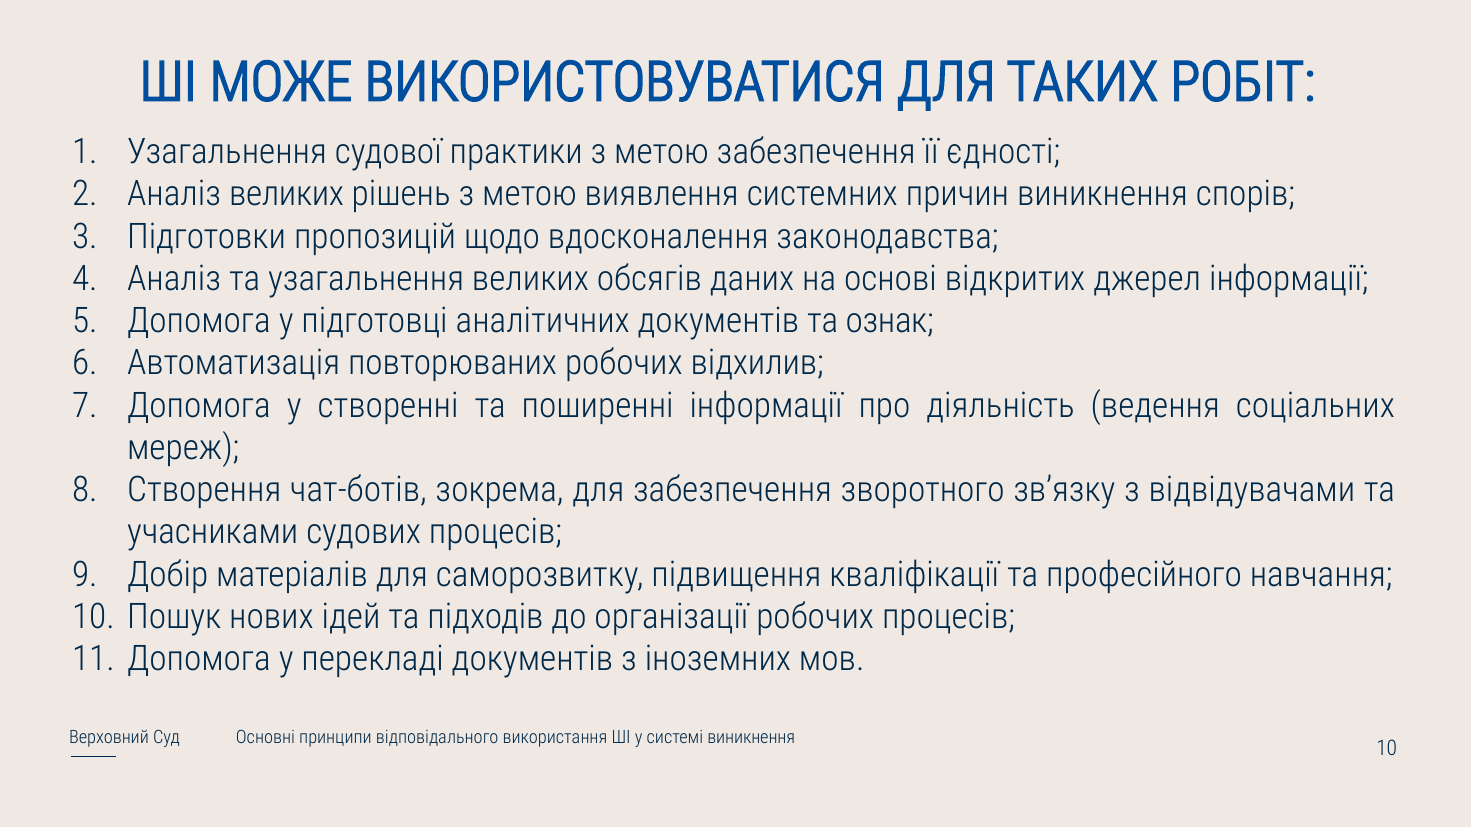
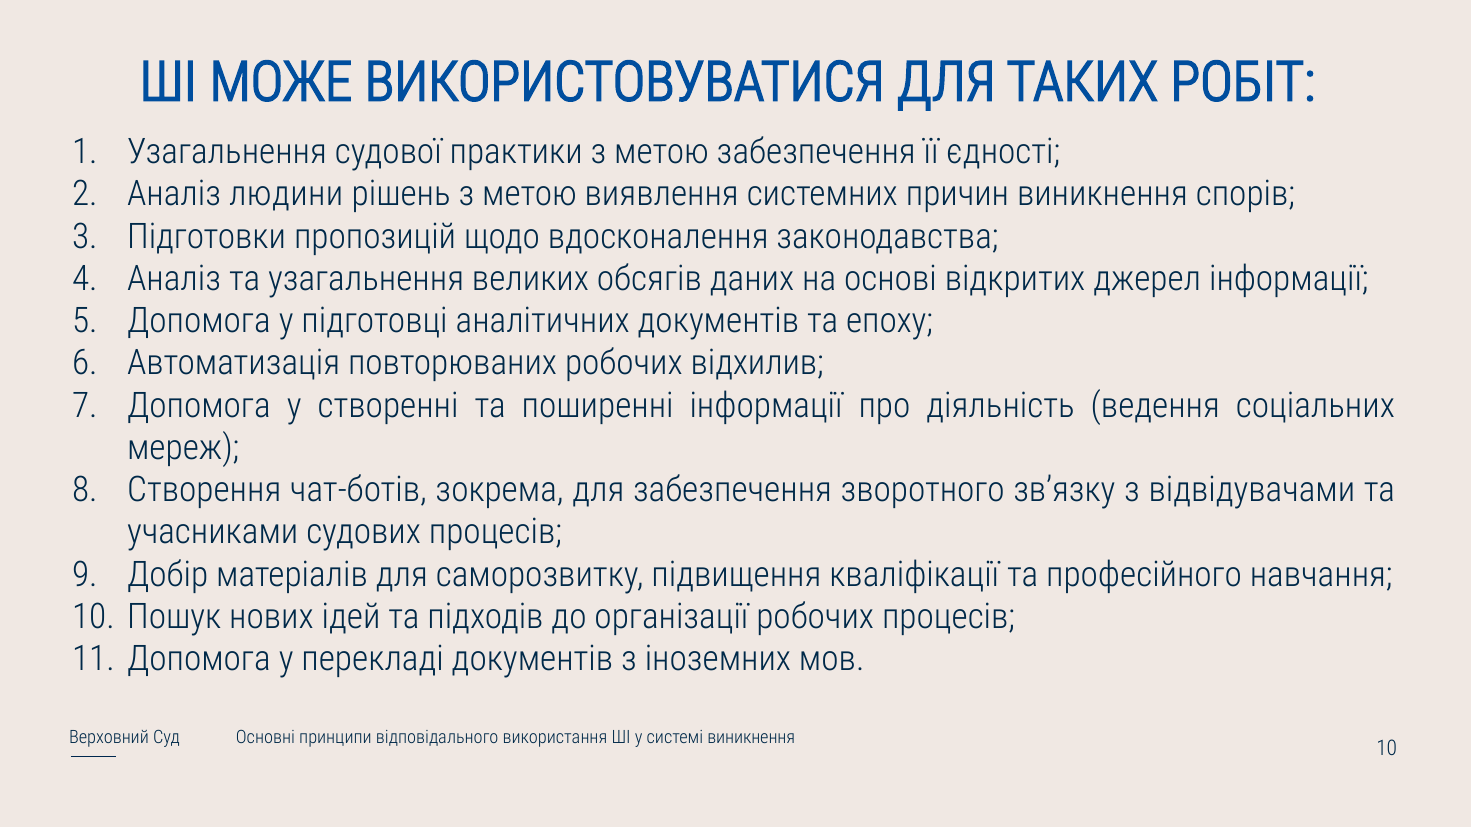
Аналіз великих: великих -> людини (286, 194)
ознак: ознак -> епоху (890, 321)
